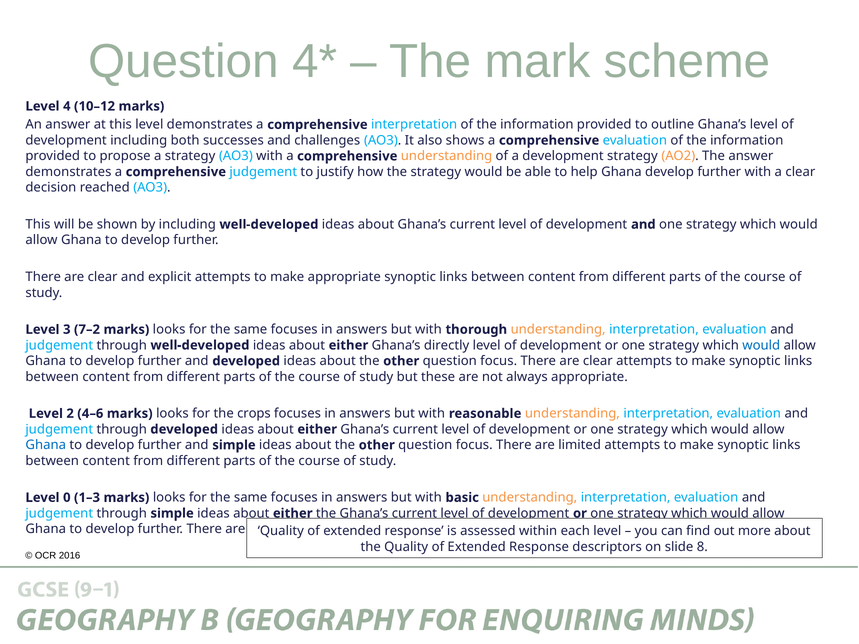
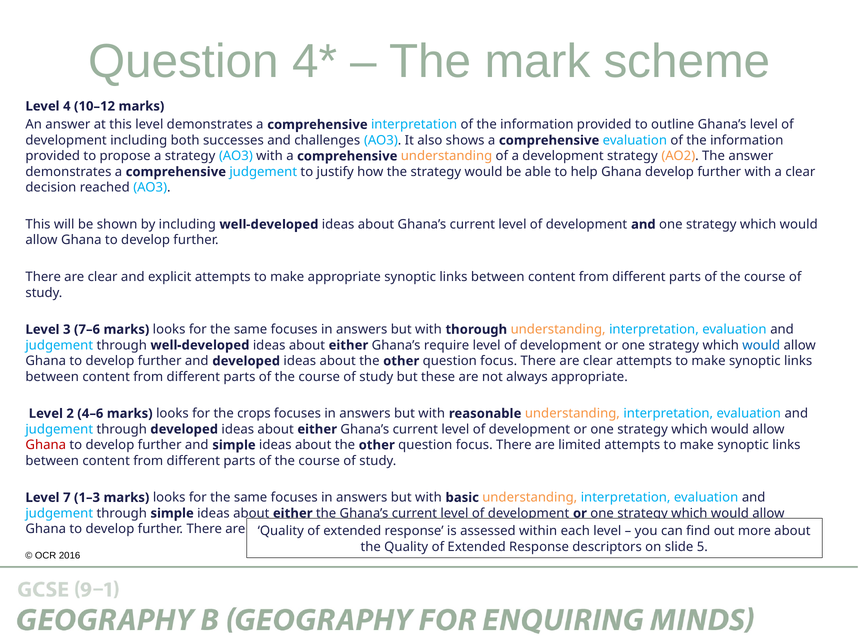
7–2: 7–2 -> 7–6 (87, 330)
directly: directly -> require (447, 345)
Ghana colour: blue -> red (46, 445)
0: 0 -> 7 (67, 498)
8: 8 -> 5 (702, 547)
